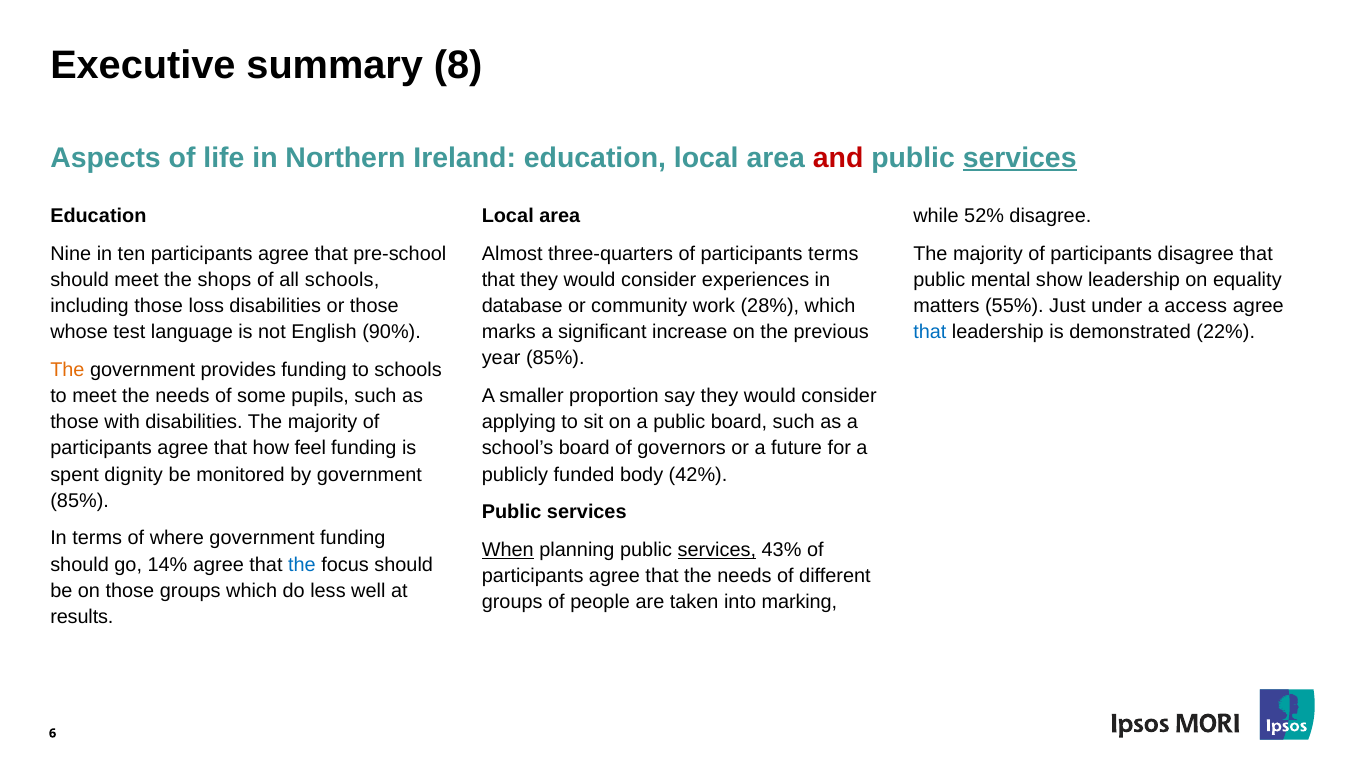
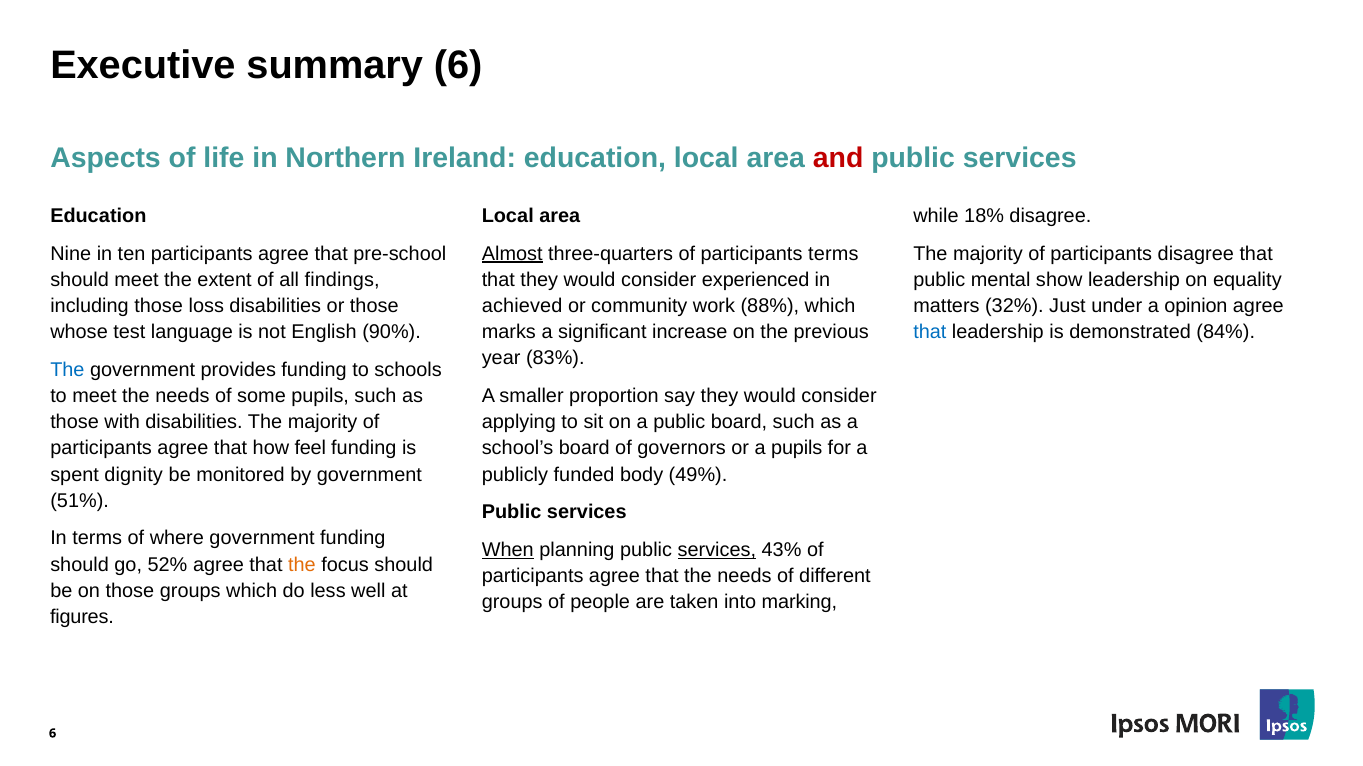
summary 8: 8 -> 6 (458, 66)
services underline: present -> none (1020, 158)
52%: 52% -> 18% (984, 216)
Almost underline: none -> present (512, 254)
shops: shops -> extent (225, 280)
all schools: schools -> findings (342, 280)
experiences: experiences -> experienced (756, 280)
database: database -> achieved (522, 306)
28%: 28% -> 88% (770, 306)
55%: 55% -> 32% (1014, 306)
access: access -> opinion (1196, 306)
22%: 22% -> 84% (1226, 332)
year 85%: 85% -> 83% (555, 359)
The colour: orange -> blue (67, 370)
a future: future -> pupils (797, 449)
42%: 42% -> 49% (698, 475)
85%: 85% -> 51% (80, 501)
14%: 14% -> 52% (167, 565)
the colour: blue -> orange (302, 565)
results: results -> figures (82, 618)
